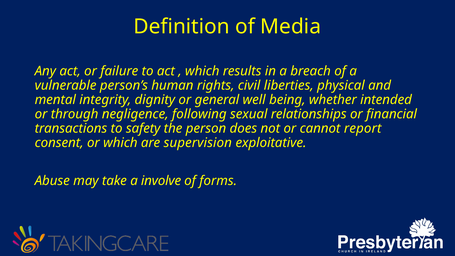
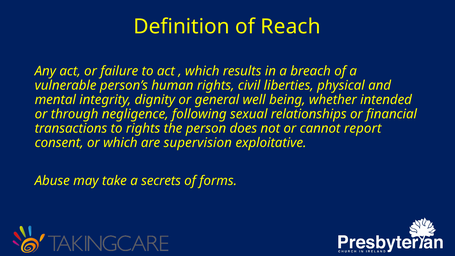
Media: Media -> Reach (291, 26)
to safety: safety -> rights (143, 128)
involve: involve -> secrets (161, 181)
